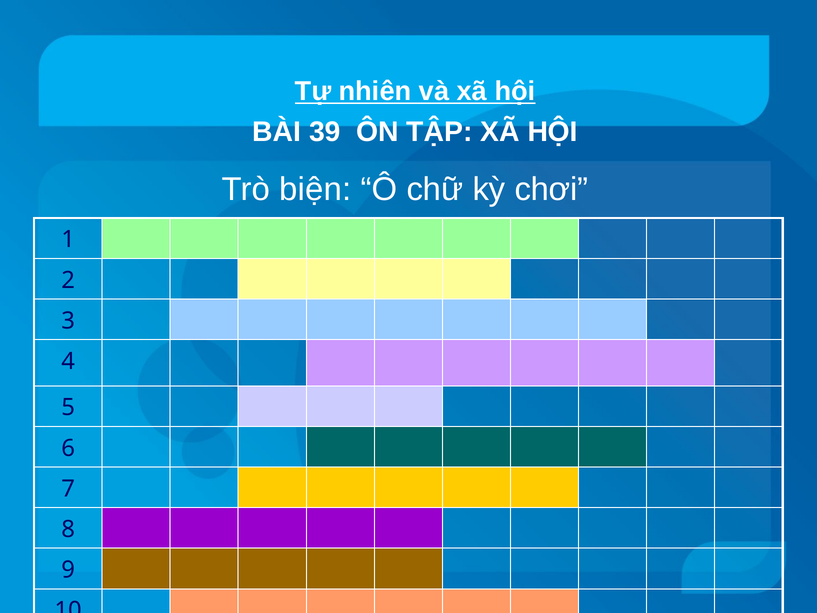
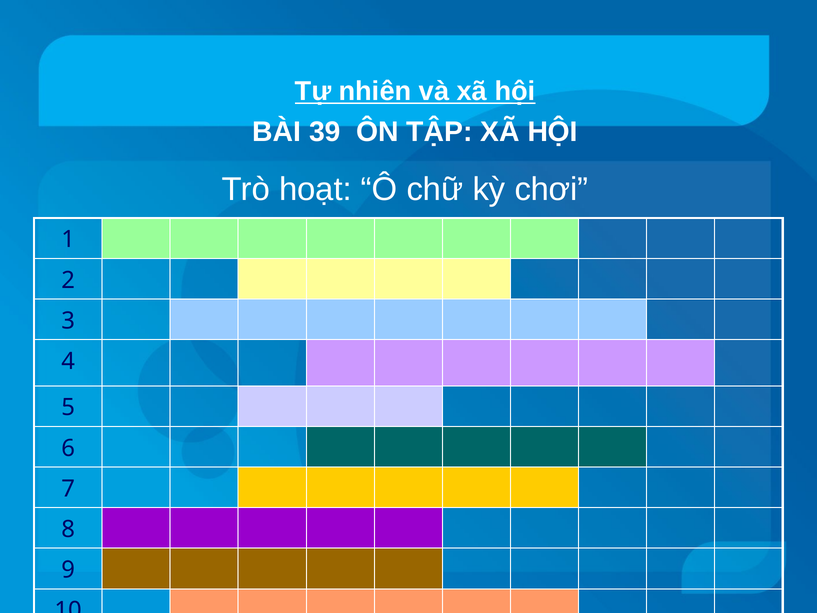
biện: biện -> hoạt (315, 189)
